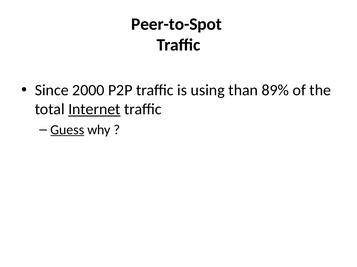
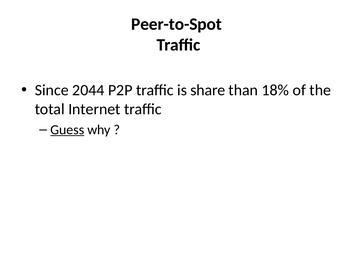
2000: 2000 -> 2044 (88, 91)
using: using -> share (208, 91)
89%: 89% -> 18% (275, 91)
Internet underline: present -> none (94, 110)
